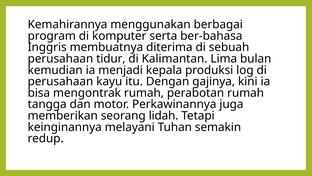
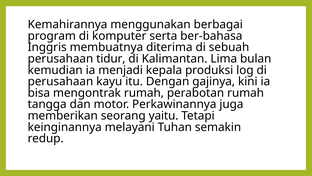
lidah: lidah -> yaitu (164, 115)
